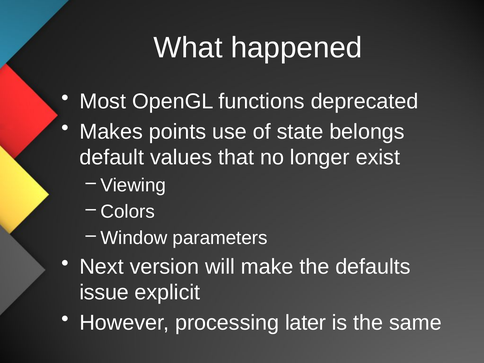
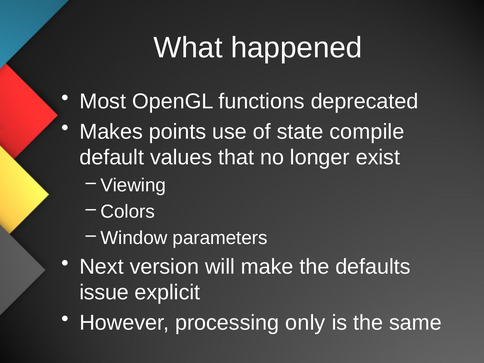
belongs: belongs -> compile (367, 132)
later: later -> only (305, 323)
